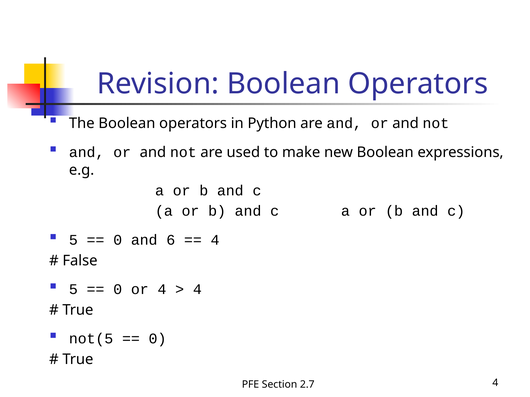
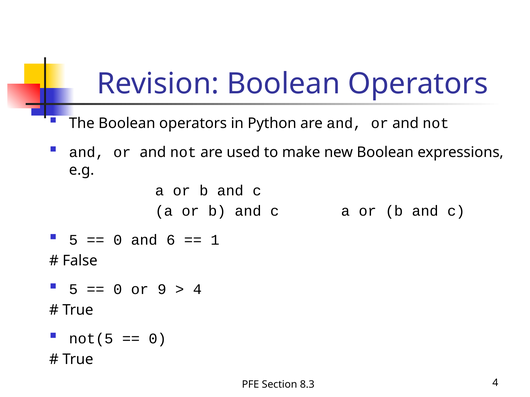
4: 4 -> 1 (215, 240)
or 4: 4 -> 9 (162, 290)
2.7: 2.7 -> 8.3 (307, 385)
